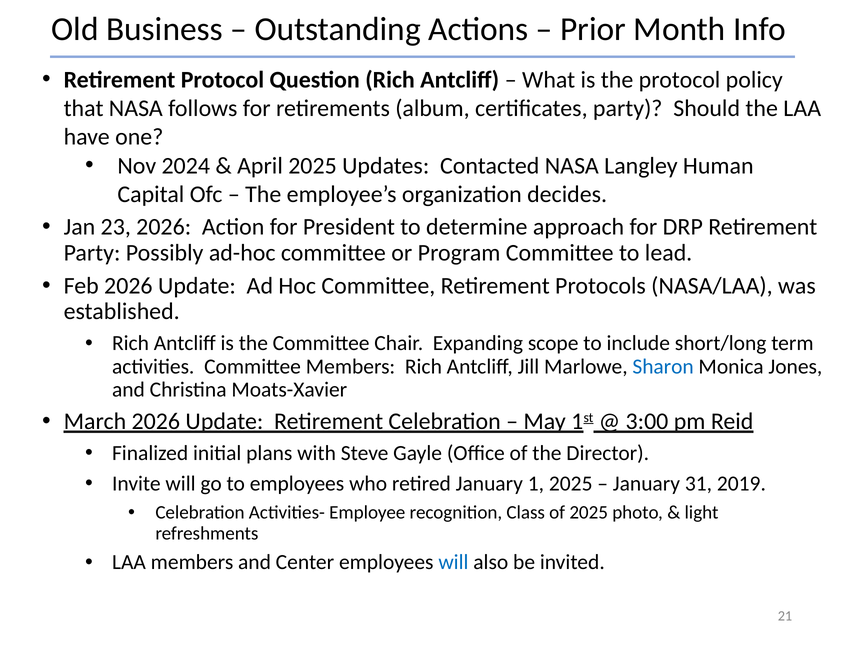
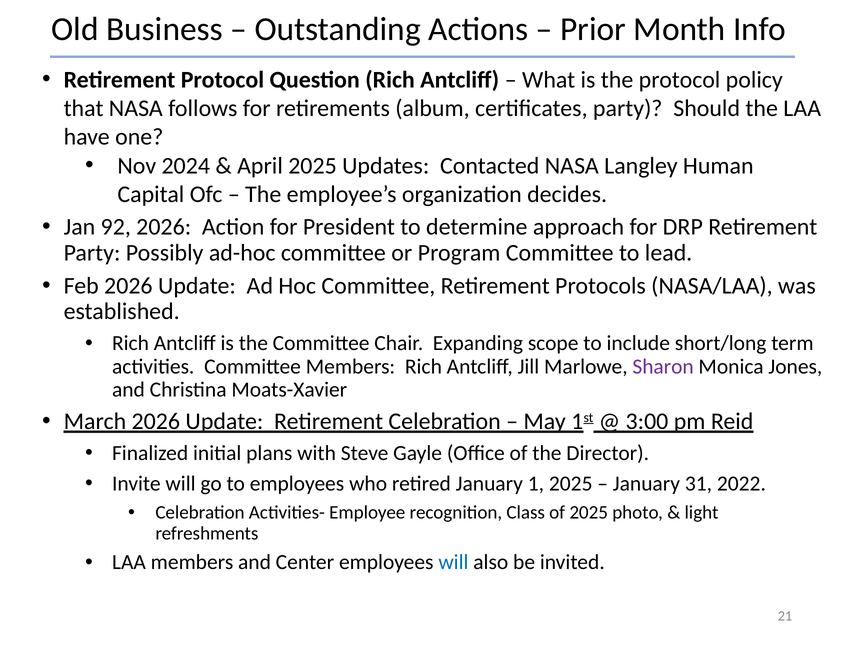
23: 23 -> 92 (116, 227)
Sharon colour: blue -> purple (663, 367)
2019: 2019 -> 2022 (741, 484)
